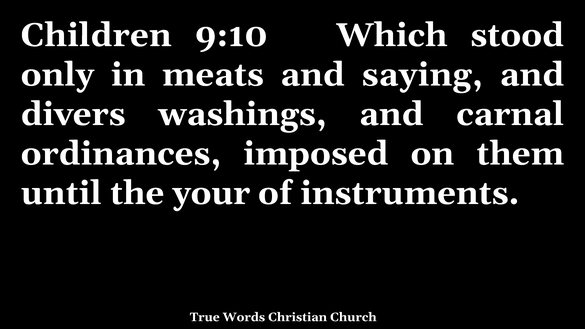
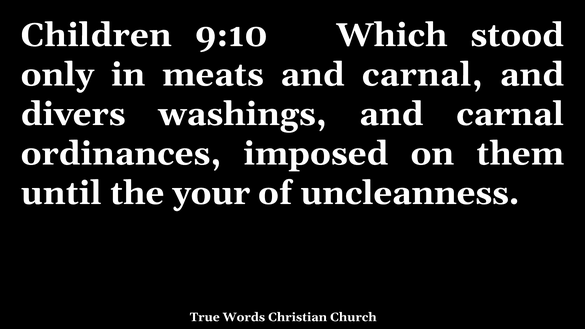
meats and saying: saying -> carnal (422, 75)
instruments: instruments -> uncleanness (410, 193)
